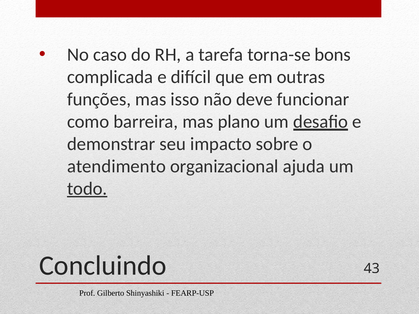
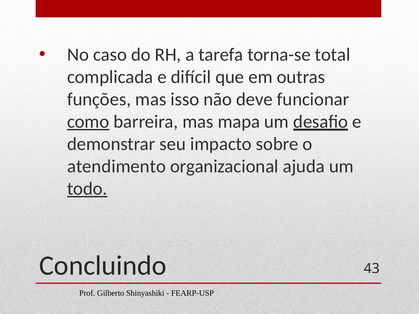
bons: bons -> total (333, 55)
como underline: none -> present (88, 122)
plano: plano -> mapa (239, 122)
